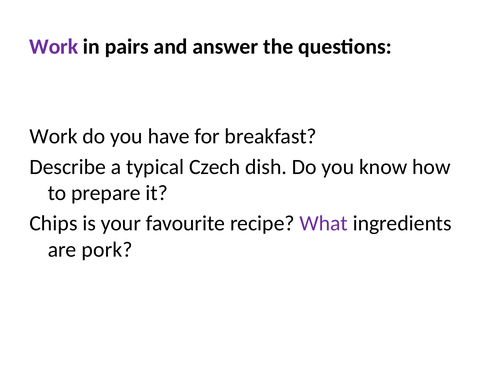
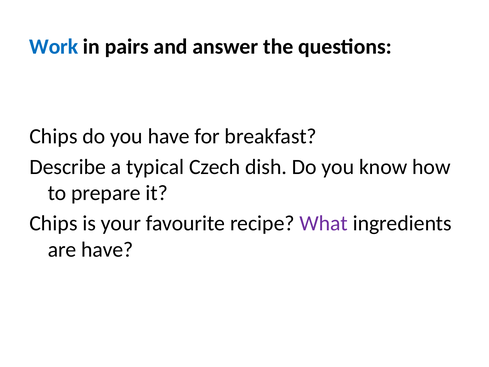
Work colour: purple -> blue (54, 47)
Work: Work -> Chips (53, 136)
are pork: pork -> have (107, 249)
